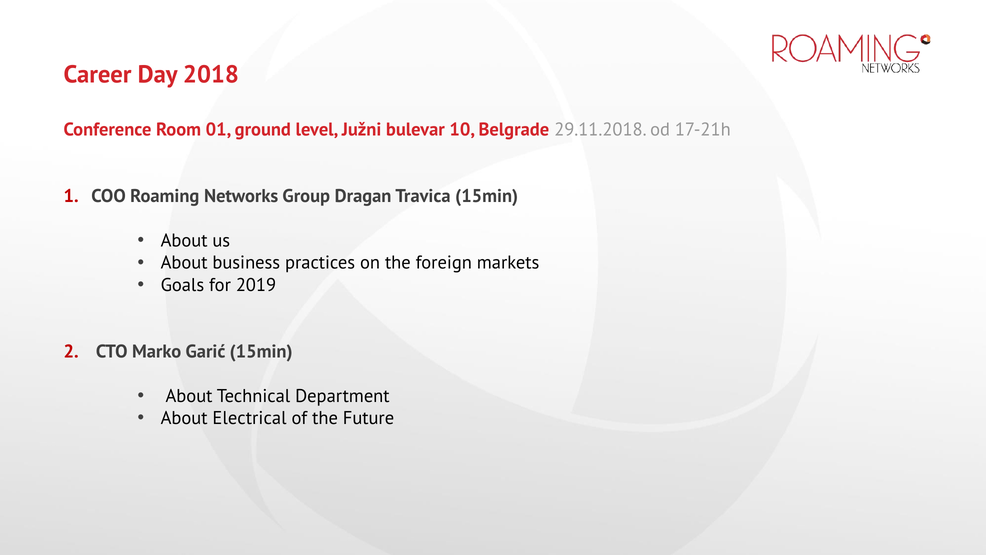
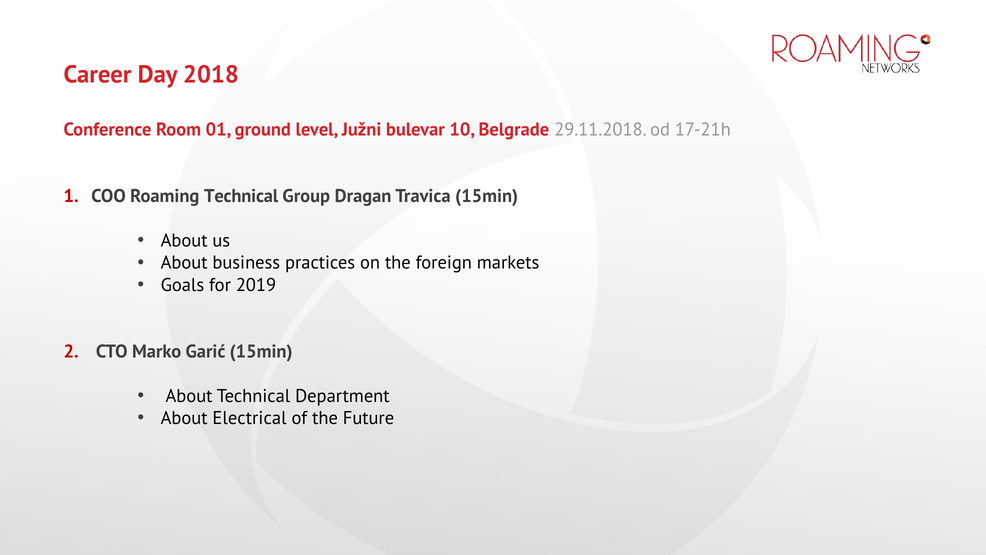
Roaming Networks: Networks -> Technical (241, 196)
